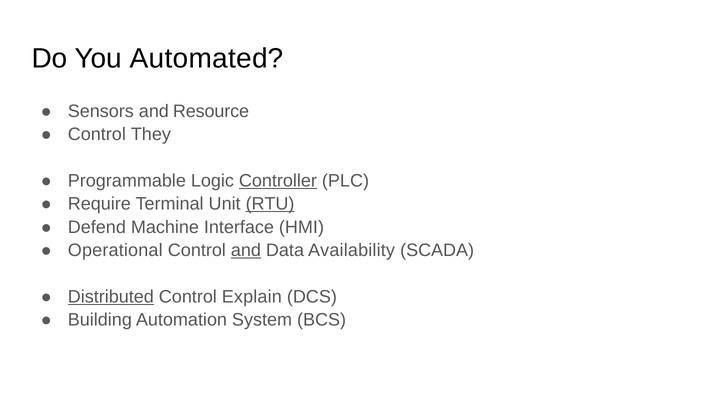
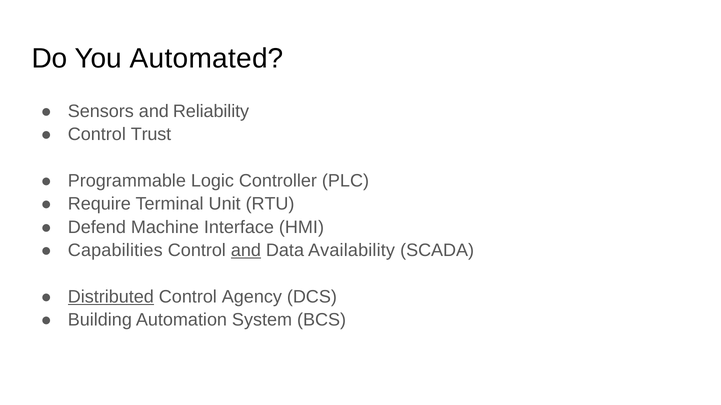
Resource: Resource -> Reliability (211, 111)
They: They -> Trust (151, 135)
Controller underline: present -> none (278, 181)
RTU underline: present -> none (270, 204)
Operational: Operational -> Capabilities (115, 251)
Explain: Explain -> Agency (252, 297)
